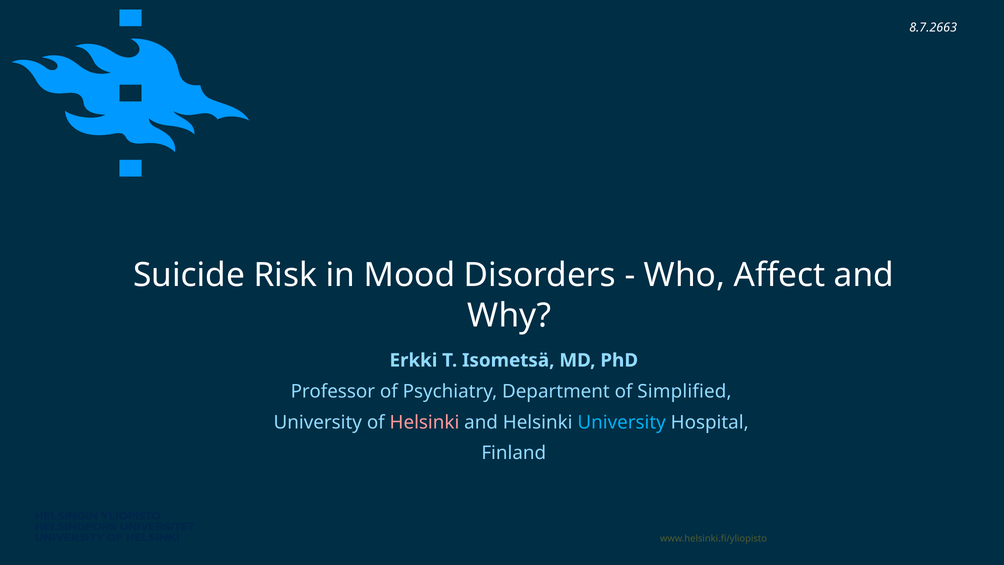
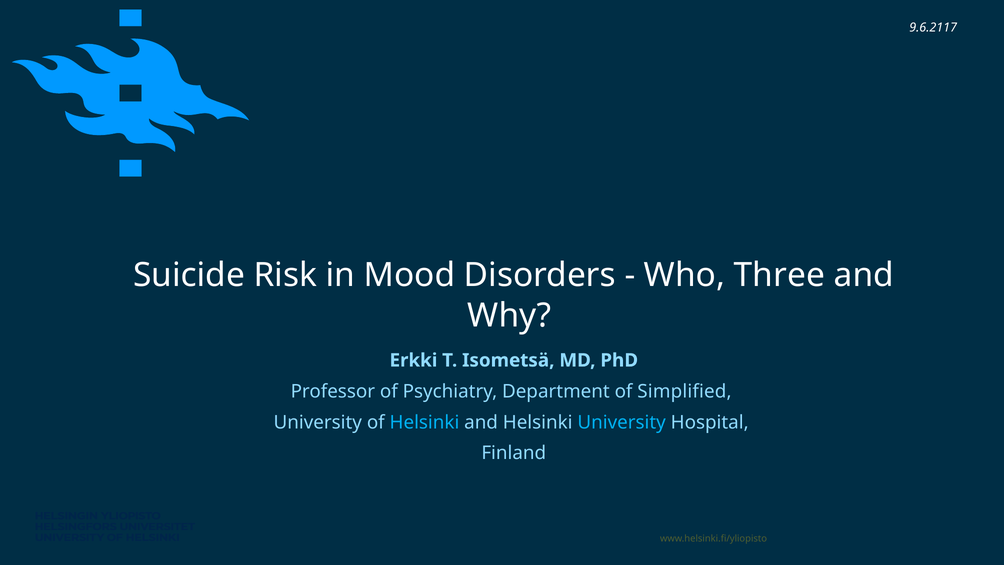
8.7.2663: 8.7.2663 -> 9.6.2117 (933, 28)
Affect: Affect -> Three (779, 275)
Helsinki colour: pink -> light blue (424, 422)
